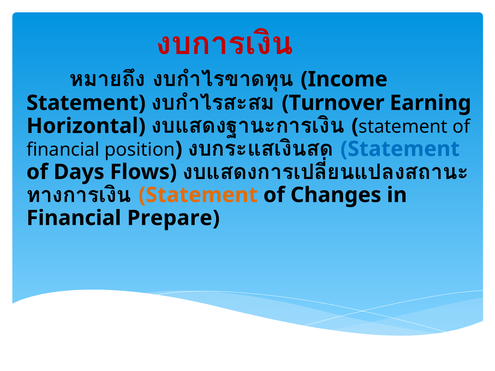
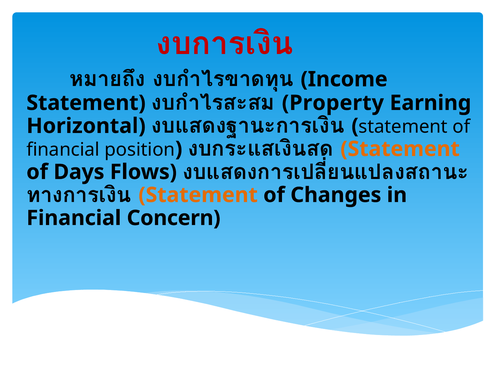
Turnover: Turnover -> Property (333, 103)
Statement colour: blue -> orange (400, 149)
Prepare: Prepare -> Concern (174, 218)
